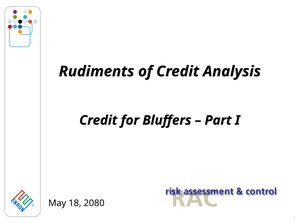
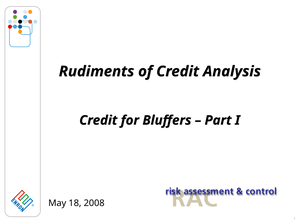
2080: 2080 -> 2008 (94, 204)
